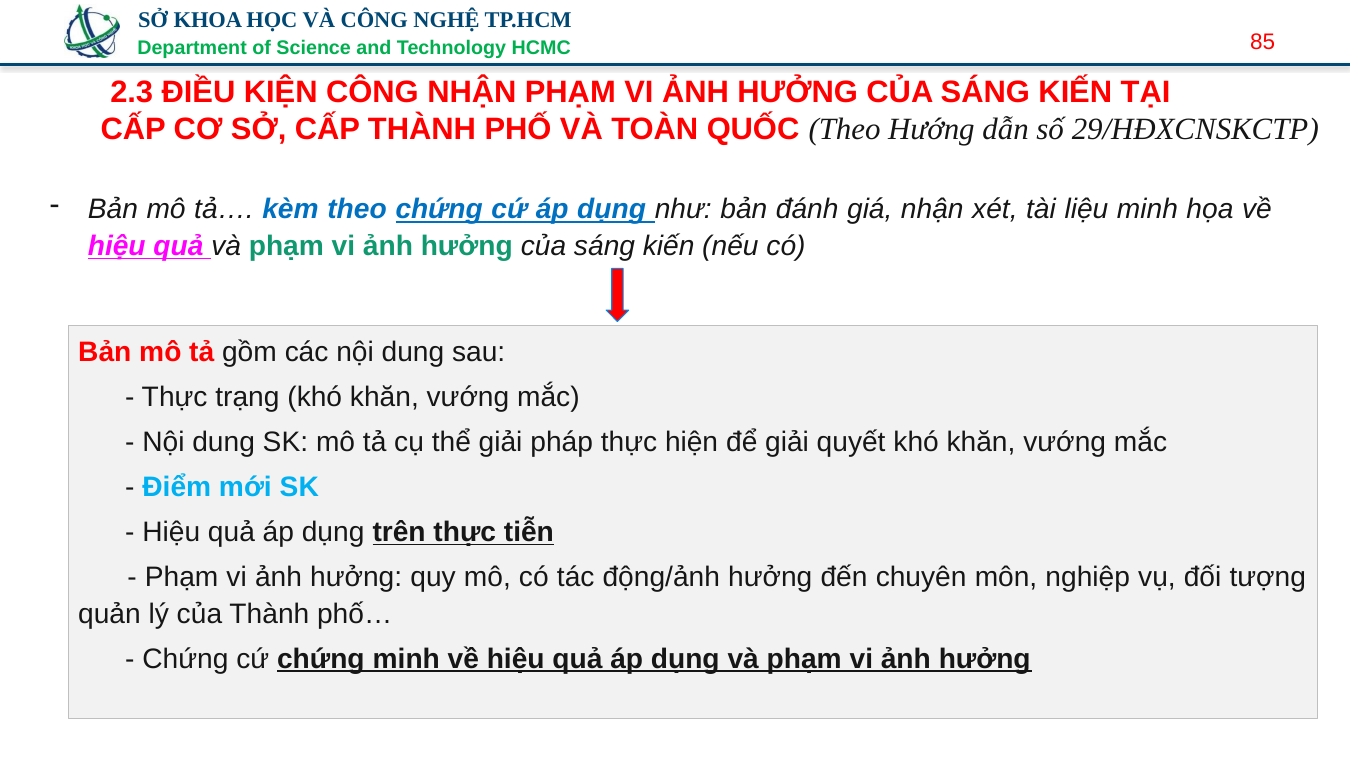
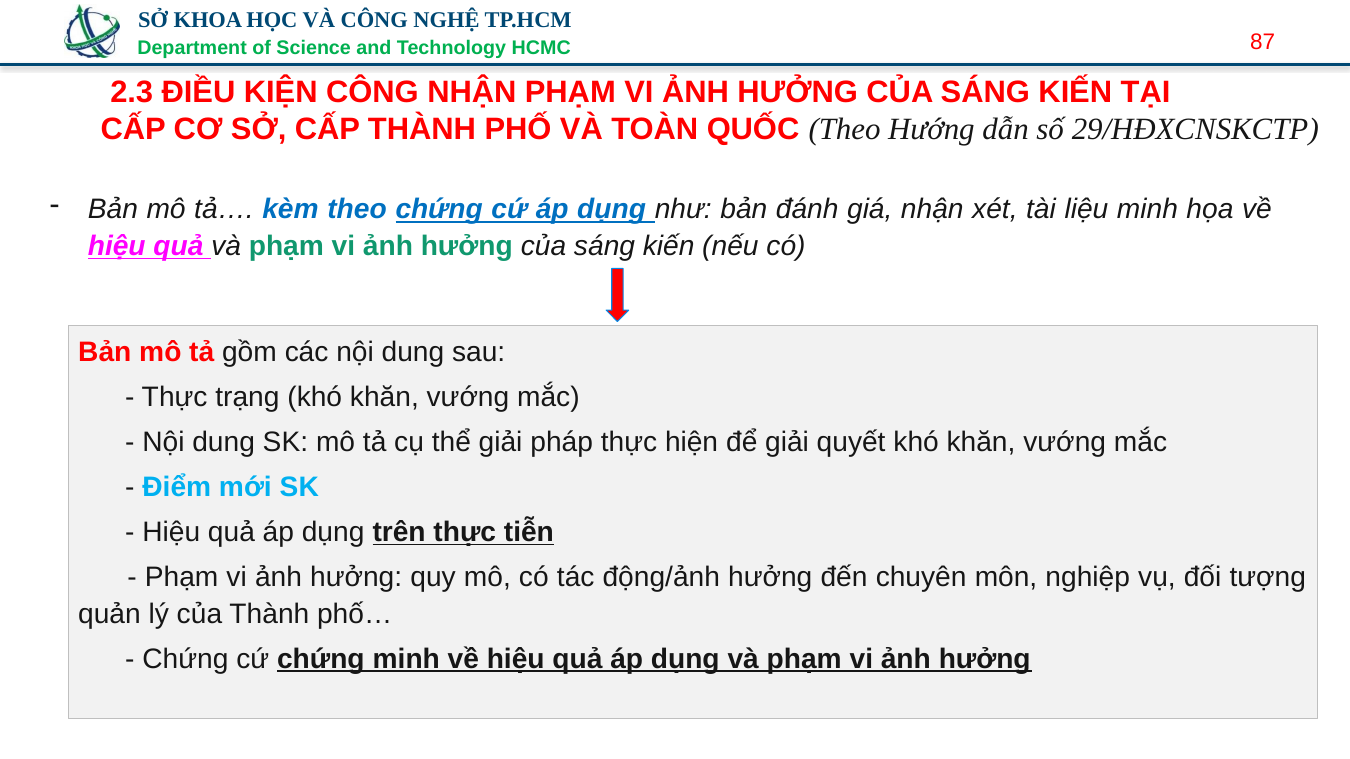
85: 85 -> 87 (1263, 42)
